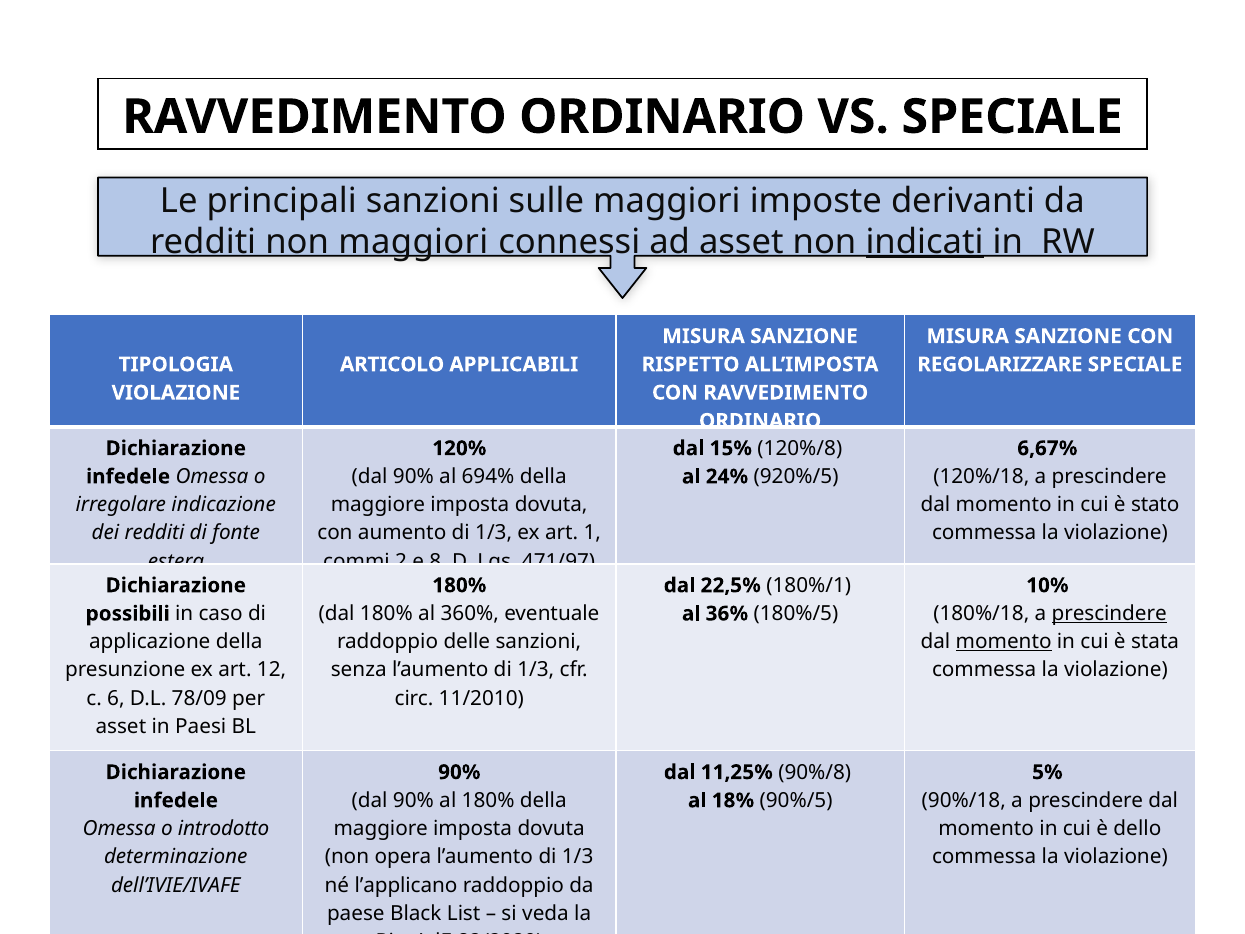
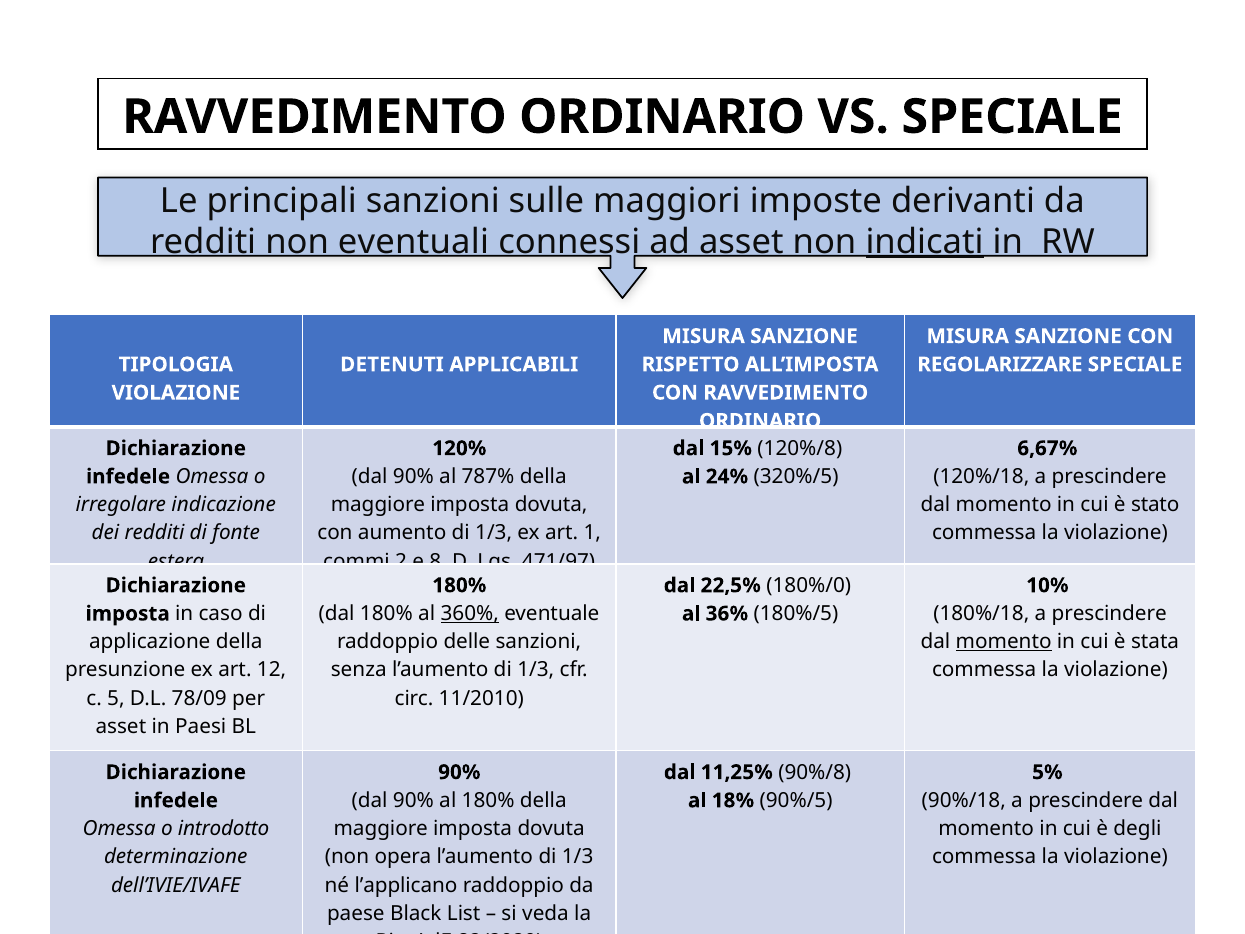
non maggiori: maggiori -> eventuali (413, 242)
ARTICOLO: ARTICOLO -> DETENUTI (392, 364)
694%: 694% -> 787% (488, 477)
920%/5: 920%/5 -> 320%/5 (796, 477)
180%/1: 180%/1 -> 180%/0 (809, 585)
360% underline: none -> present (470, 614)
prescindere underline: present -> none (1109, 614)
possibili: possibili -> imposta (128, 614)
6: 6 -> 5 (116, 698)
dello: dello -> degli (1137, 829)
